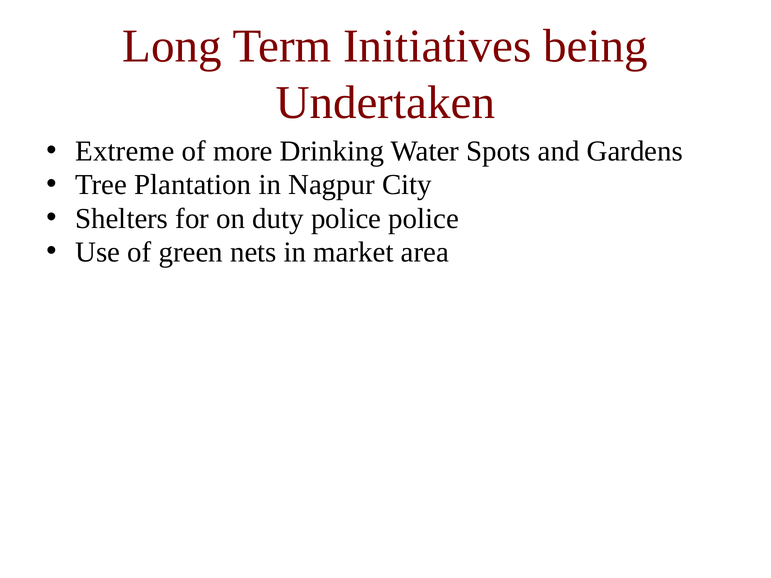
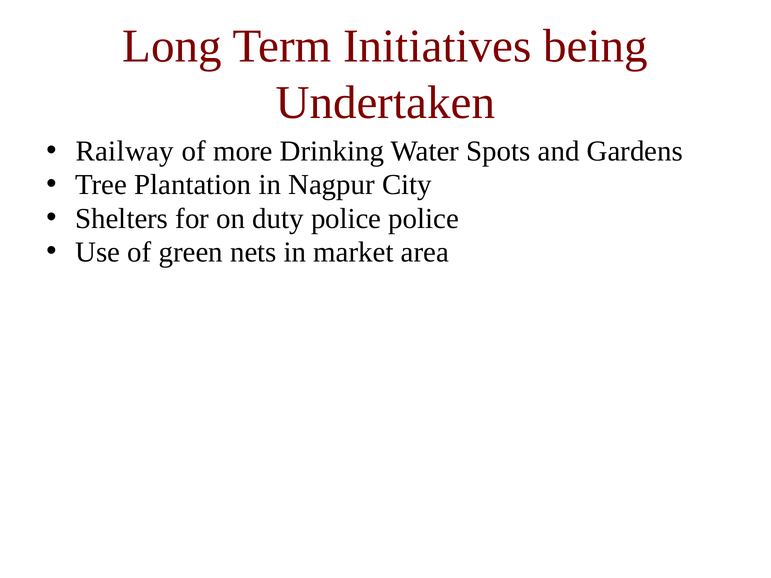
Extreme: Extreme -> Railway (125, 151)
